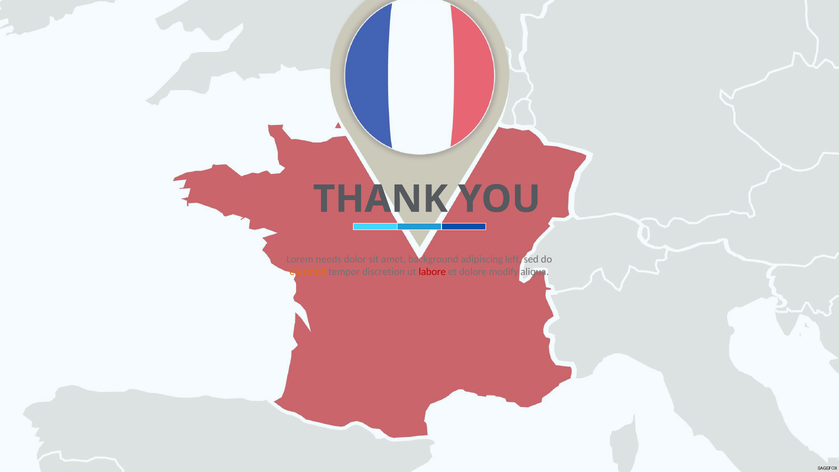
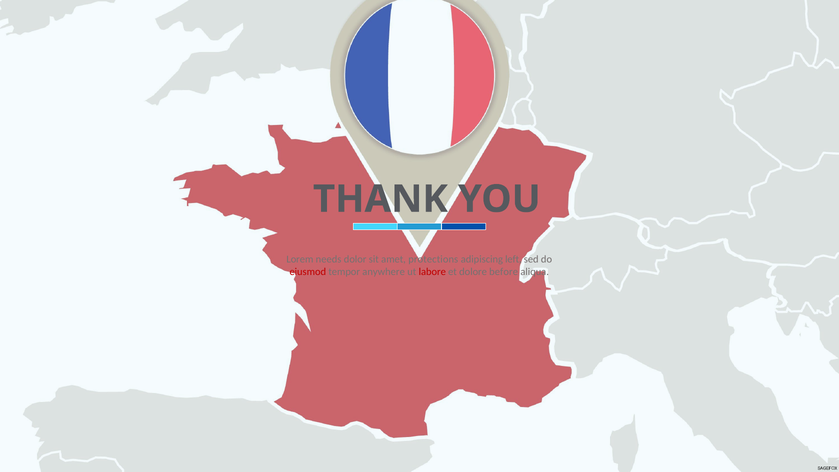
background: background -> protections (433, 259)
eiusmod colour: orange -> red (308, 272)
discretion: discretion -> anywhere (384, 272)
modify: modify -> before (504, 272)
